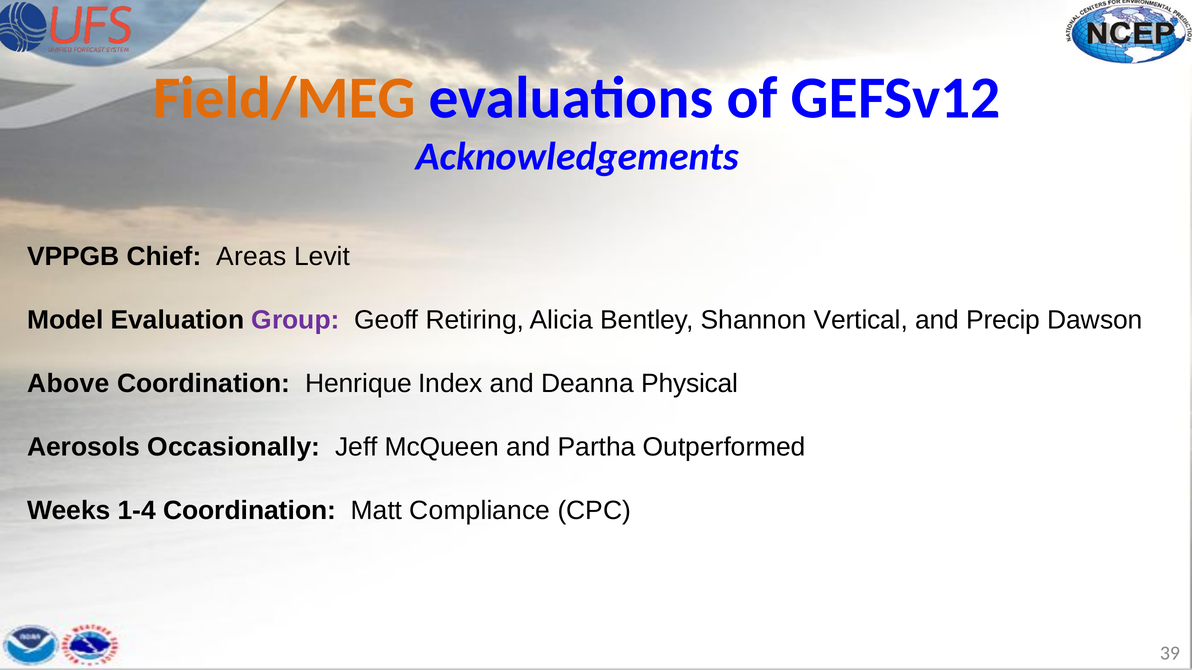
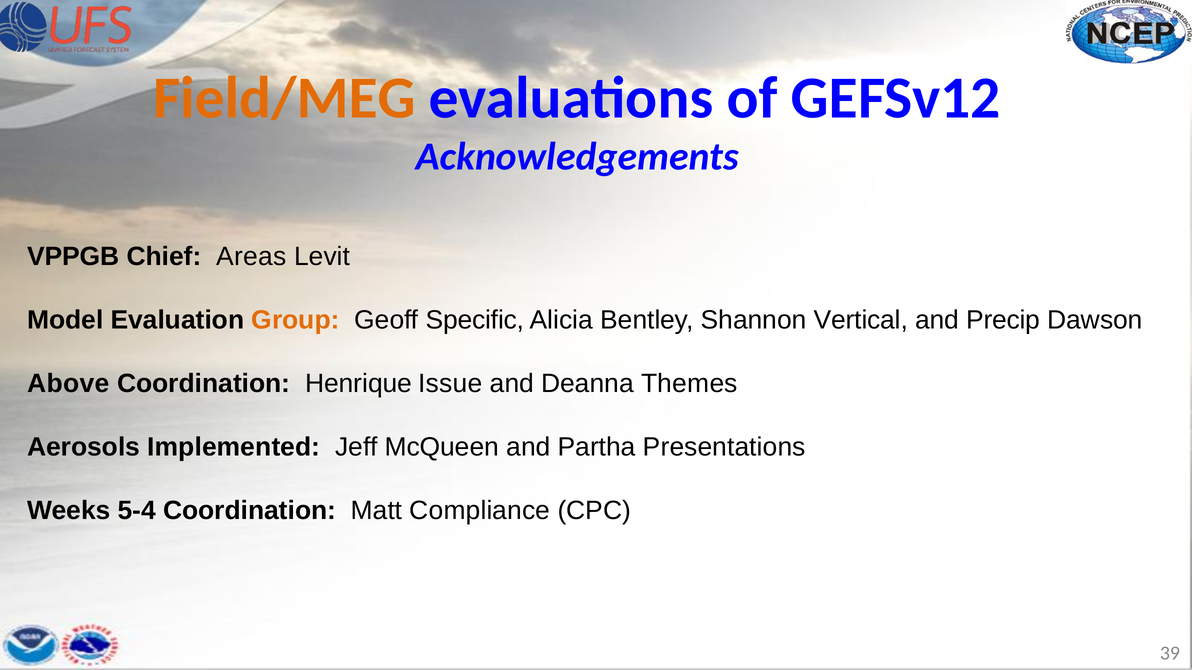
Group colour: purple -> orange (295, 320)
Retiring: Retiring -> Specific (475, 320)
Index: Index -> Issue (450, 384)
Physical: Physical -> Themes (689, 384)
Occasionally: Occasionally -> Implemented (234, 447)
Outperformed: Outperformed -> Presentations (724, 447)
1-4: 1-4 -> 5-4 (137, 511)
